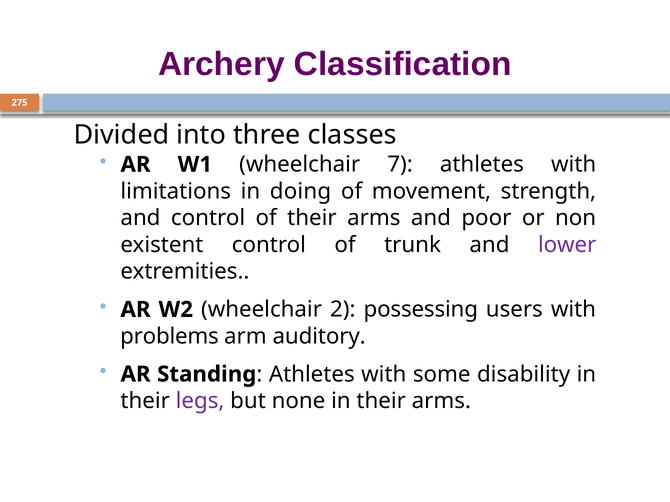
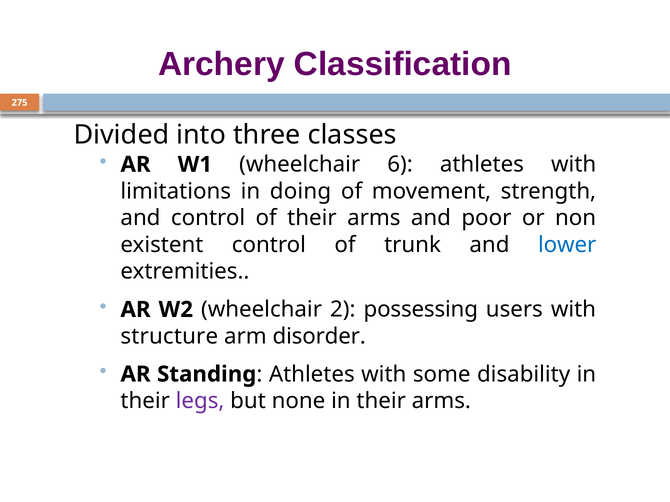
7: 7 -> 6 (400, 165)
lower colour: purple -> blue (567, 245)
problems: problems -> structure (169, 337)
auditory: auditory -> disorder (319, 337)
